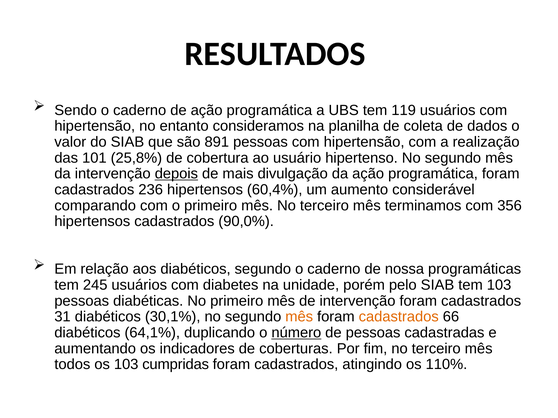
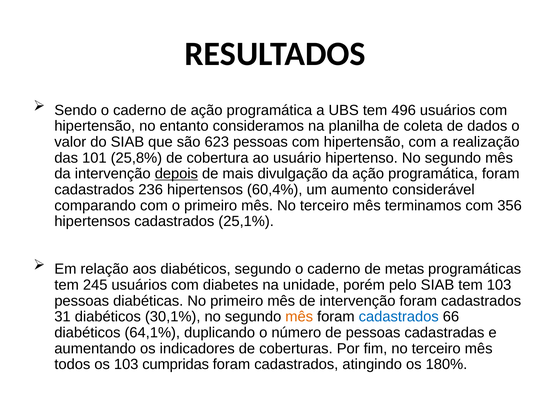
119: 119 -> 496 (404, 110)
891: 891 -> 623 (217, 142)
90,0%: 90,0% -> 25,1% (246, 222)
nossa: nossa -> metas (405, 269)
cadastrados colour: orange -> blue (399, 317)
número underline: present -> none (296, 333)
110%: 110% -> 180% (446, 365)
